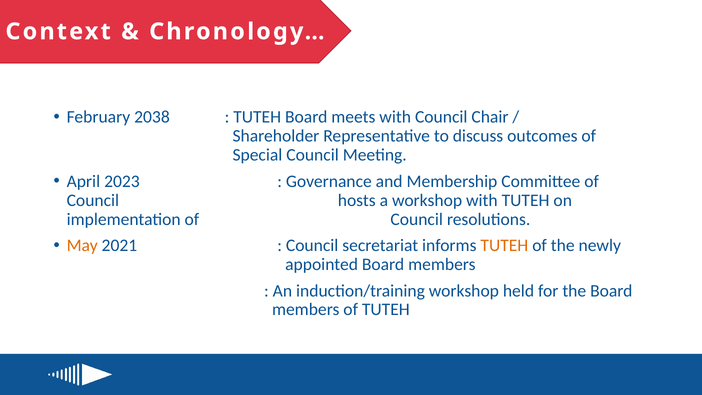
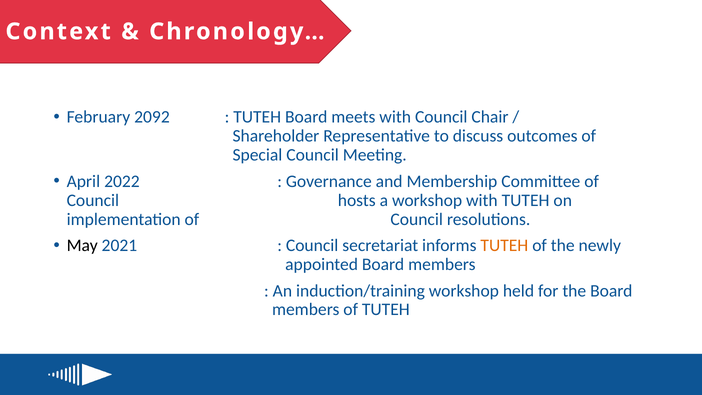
2038: 2038 -> 2092 (152, 117)
2023: 2023 -> 2022 (122, 181)
May colour: orange -> black (82, 245)
